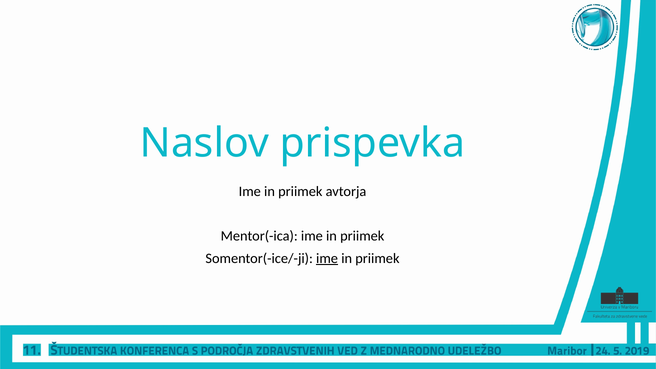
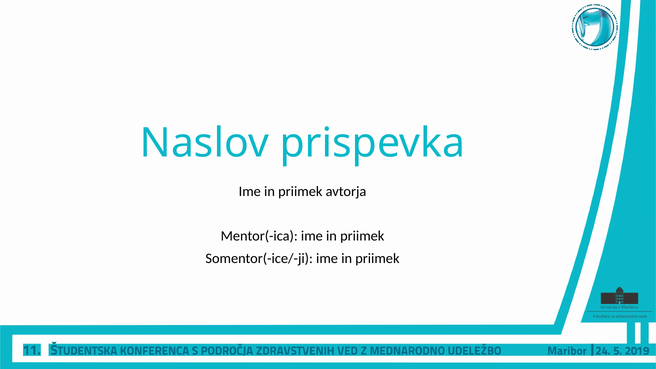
ime underline: present -> none (327, 258)
